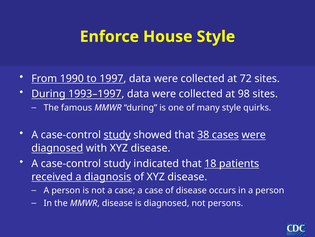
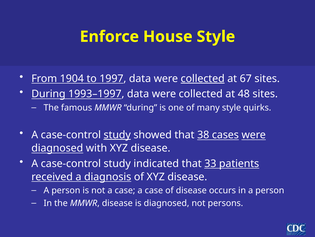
1990: 1990 -> 1904 (72, 78)
collected underline: none -> present (203, 78)
72: 72 -> 67 (246, 78)
98: 98 -> 48 (244, 94)
18: 18 -> 33 (210, 163)
